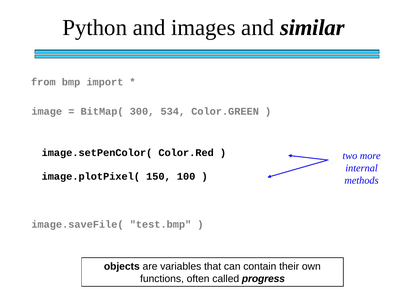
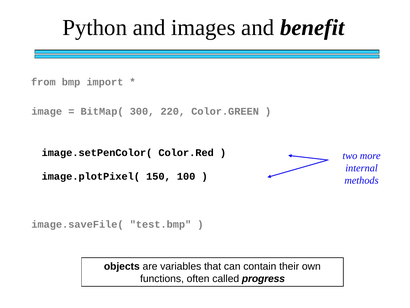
similar: similar -> benefit (312, 28)
534: 534 -> 220 (173, 111)
